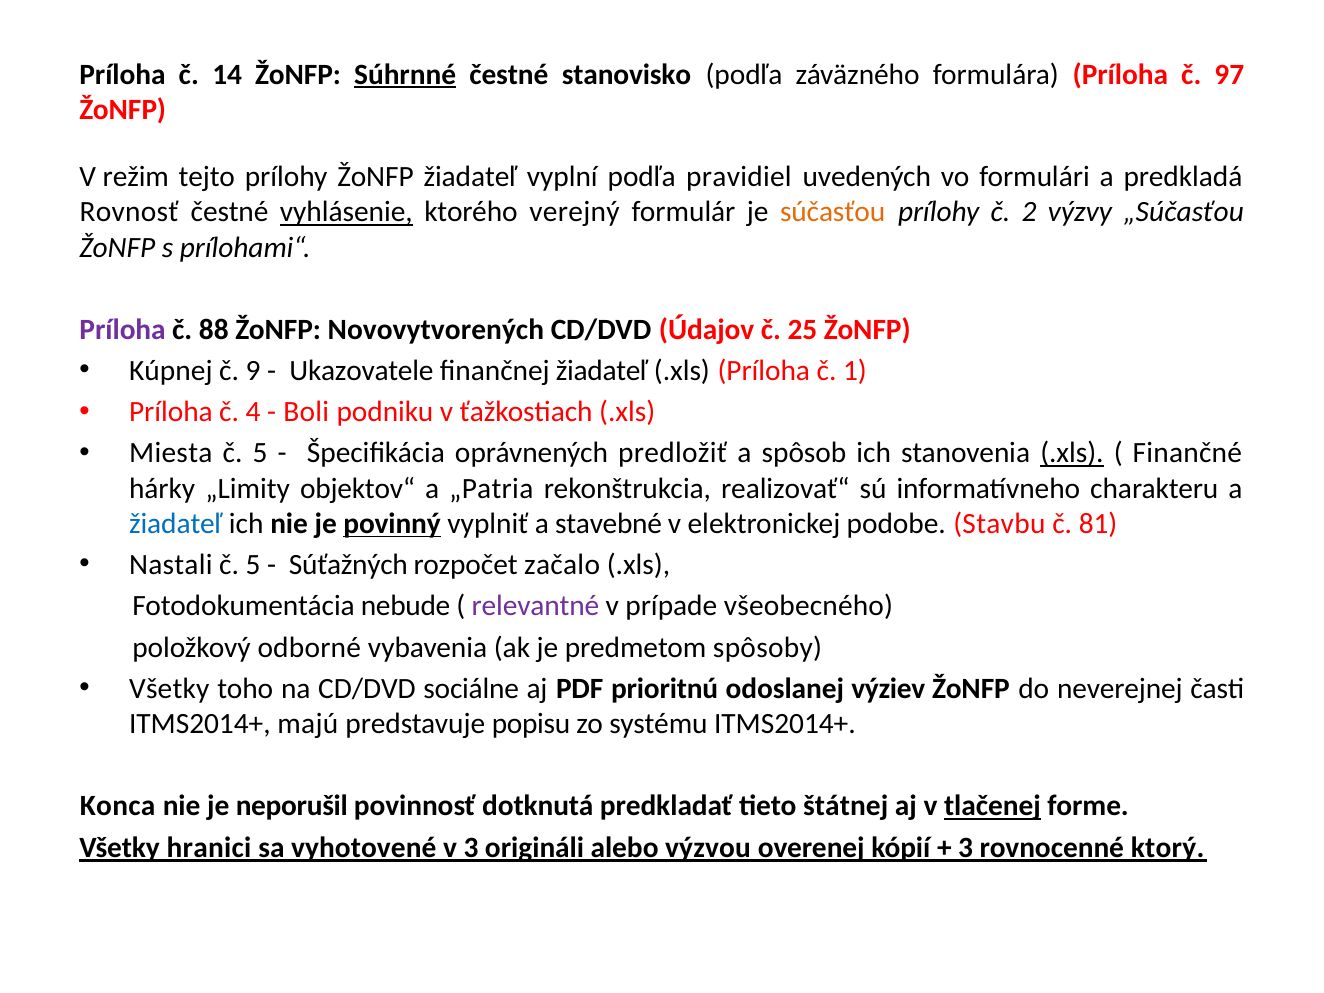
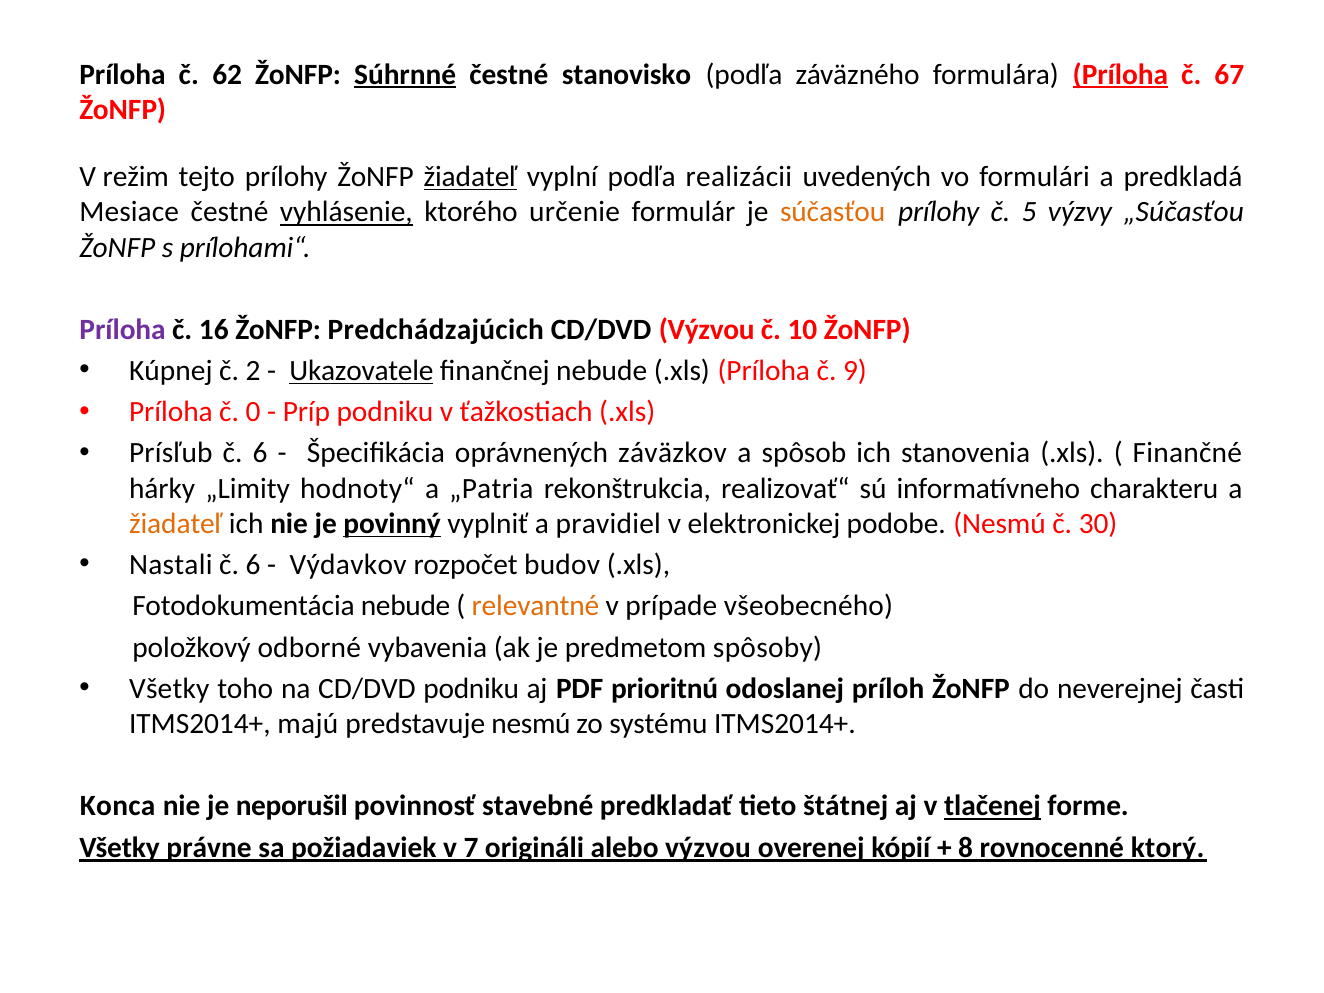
14: 14 -> 62 (227, 74)
Príloha underline: none -> present (1120, 74)
97: 97 -> 67 (1229, 74)
žiadateľ underline: none -> present (470, 177)
pravidiel: pravidiel -> realizácii (739, 177)
Rovnosť: Rovnosť -> Mesiace (129, 212)
verejný: verejný -> určenie (575, 212)
2: 2 -> 5 (1029, 212)
88: 88 -> 16 (214, 330)
Novovytvorených: Novovytvorených -> Predchádzajúcich (436, 330)
CD/DVD Údajov: Údajov -> Výzvou (707, 330)
25: 25 -> 10 (802, 330)
9: 9 -> 2 (253, 371)
Ukazovatele underline: none -> present (361, 371)
finančnej žiadateľ: žiadateľ -> nebude (602, 371)
1: 1 -> 9 (855, 371)
4: 4 -> 0 (253, 412)
Boli: Boli -> Príp (306, 412)
Miesta: Miesta -> Prísľub (171, 453)
5: 5 -> 6 (260, 453)
predložiť: predložiť -> záväzkov (673, 453)
.xls underline: present -> none (1072, 453)
objektov“: objektov“ -> hodnoty“ (357, 489)
žiadateľ colour: blue -> orange (176, 524)
stavebné: stavebné -> pravidiel (608, 524)
podobe Stavbu: Stavbu -> Nesmú (1000, 524)
81: 81 -> 30 (1098, 524)
5: 5 -> 6 (253, 565)
Súťažných: Súťažných -> Výdavkov (348, 565)
začalo: začalo -> budov (562, 565)
relevantné colour: purple -> orange (535, 606)
CD/DVD sociálne: sociálne -> podniku (471, 689)
výziev: výziev -> príloh (888, 689)
predstavuje popisu: popisu -> nesmú (531, 724)
dotknutá: dotknutá -> stavebné (538, 806)
hranici: hranici -> právne (209, 847)
vyhotovené: vyhotovené -> požiadaviek (364, 847)
v 3: 3 -> 7 (471, 847)
3: 3 -> 8 (966, 847)
